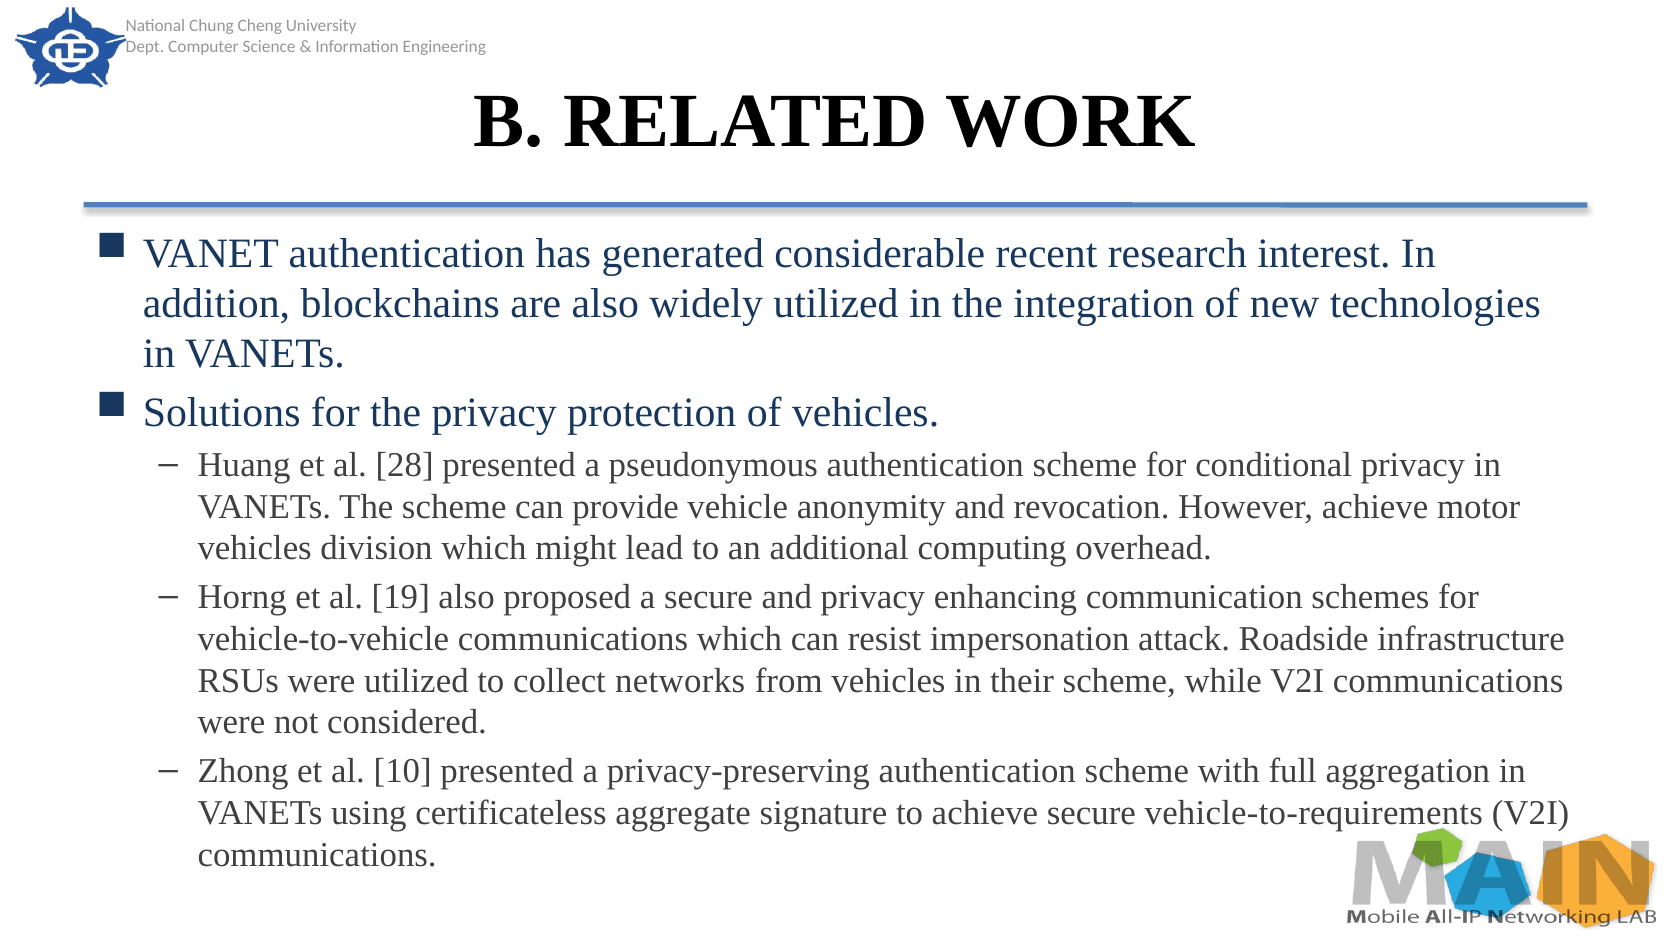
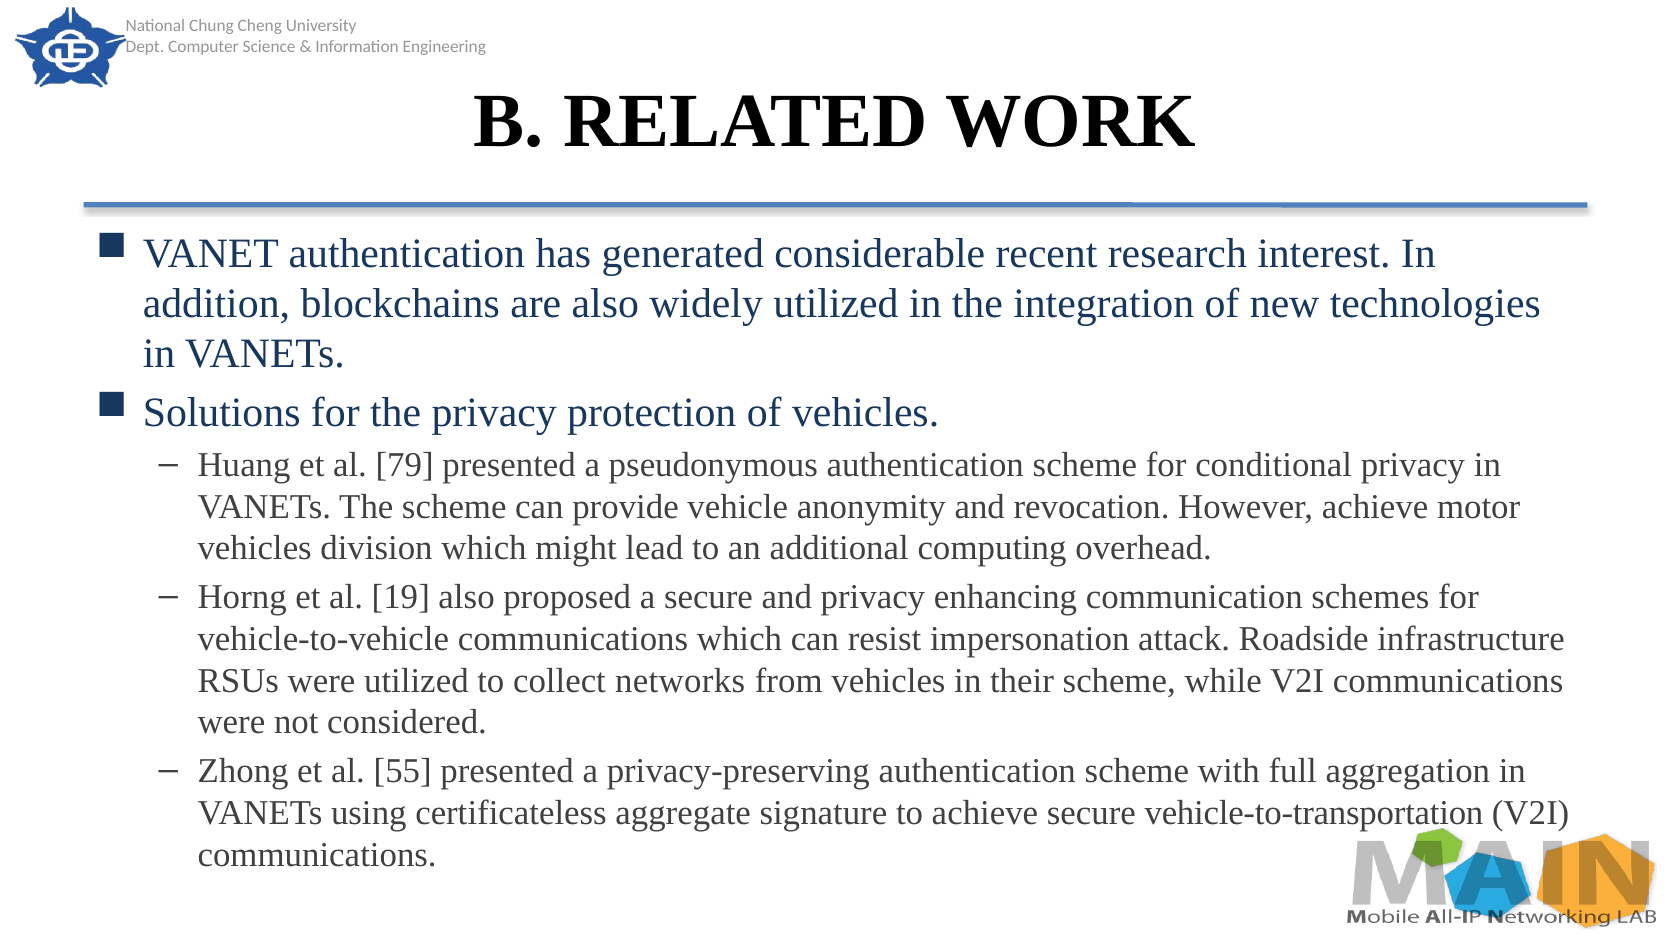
28: 28 -> 79 (405, 465)
10: 10 -> 55 (403, 771)
vehicle-to-requirements: vehicle-to-requirements -> vehicle-to-transportation (1314, 813)
